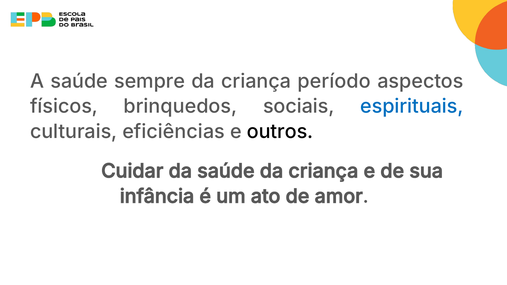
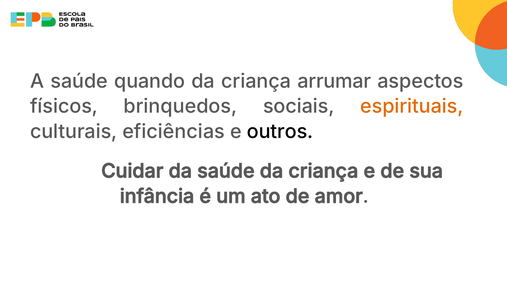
sempre: sempre -> quando (150, 81)
período: período -> arrumar (334, 81)
espirituais colour: blue -> orange (412, 107)
